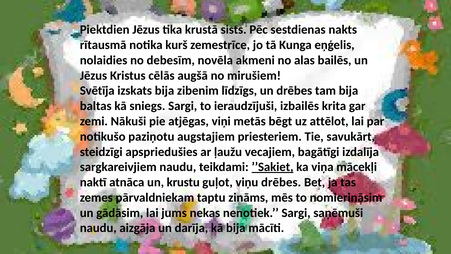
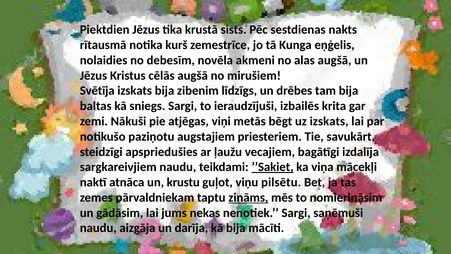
alas bailēs: bailēs -> augšā (335, 60)
uz attēlot: attēlot -> izskats (329, 121)
viņu drēbes: drēbes -> pilsētu (281, 182)
zināms underline: none -> present (248, 197)
